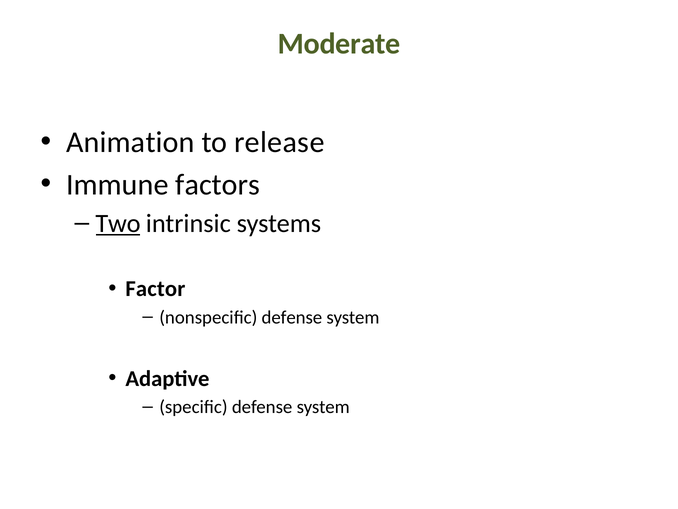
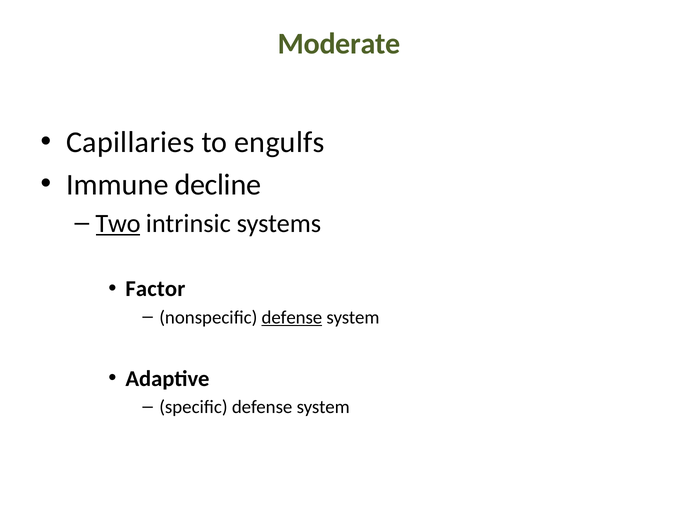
Animation: Animation -> Capillaries (130, 142)
release: release -> engulfs (279, 142)
factors: factors -> decline (218, 184)
defense underline: none -> present (292, 317)
